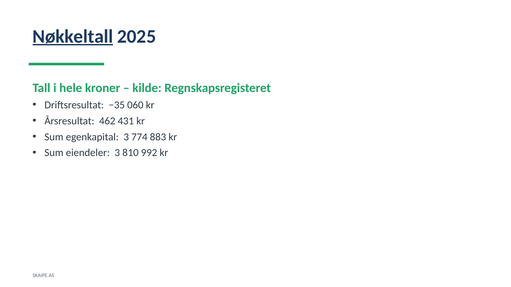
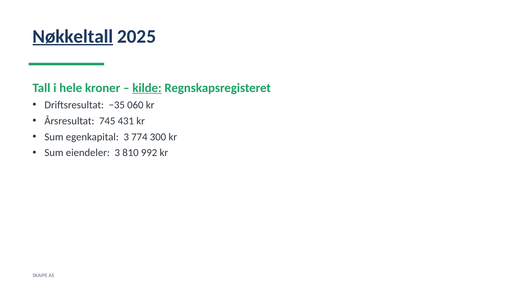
kilde underline: none -> present (147, 88)
462: 462 -> 745 (107, 121)
883: 883 -> 300 (158, 137)
